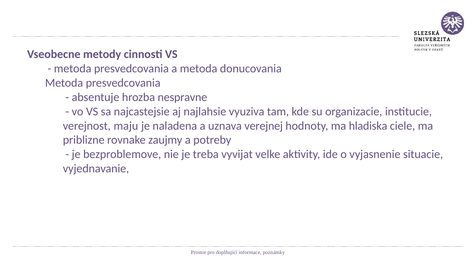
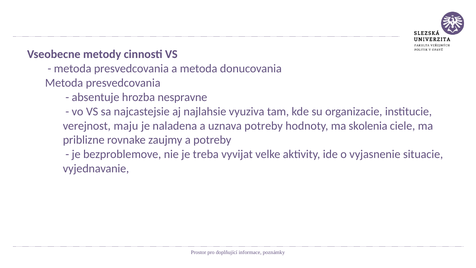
uznava verejnej: verejnej -> potreby (264, 126)
hladiska: hladiska -> skolenia (368, 126)
